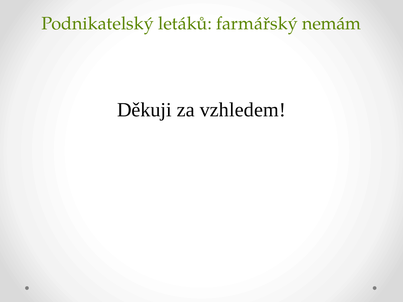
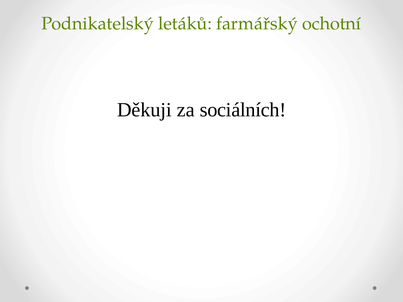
nemám: nemám -> ochotní (332, 24)
vzhledem: vzhledem -> sociálních (243, 110)
